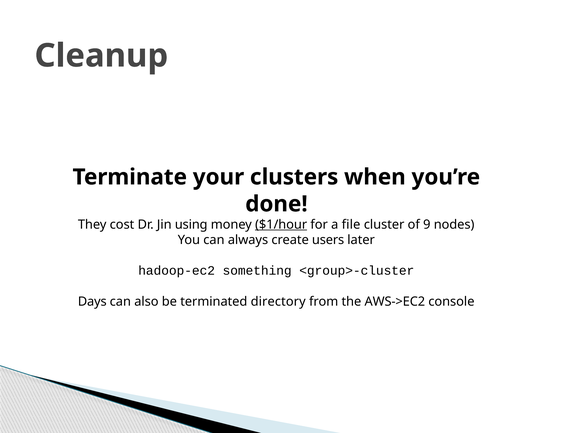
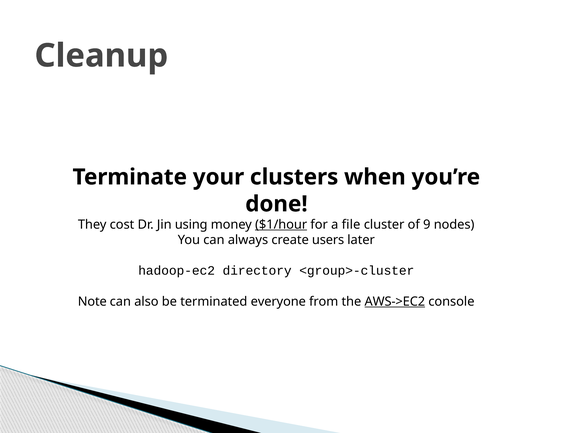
something: something -> directory (257, 271)
Days: Days -> Note (92, 301)
directory: directory -> everyone (278, 301)
AWS->EC2 underline: none -> present (395, 301)
